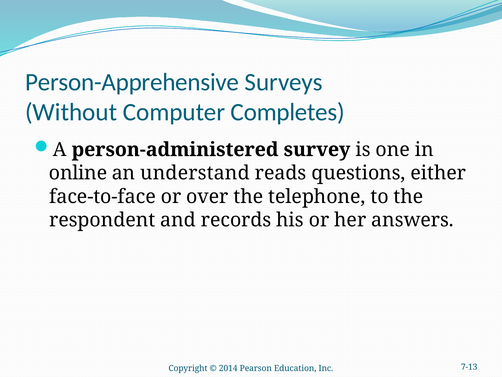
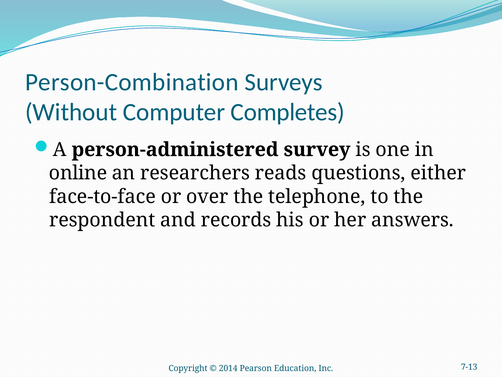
Person-Apprehensive: Person-Apprehensive -> Person-Combination (132, 82)
understand: understand -> researchers (195, 173)
